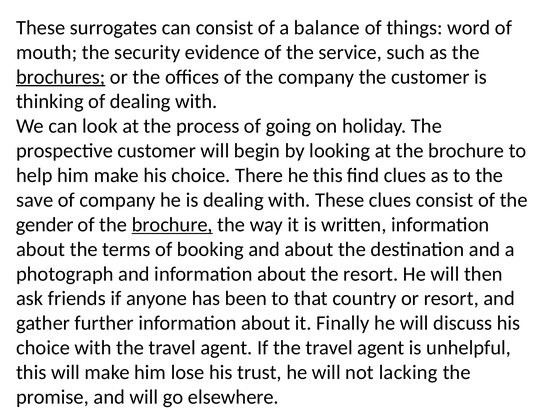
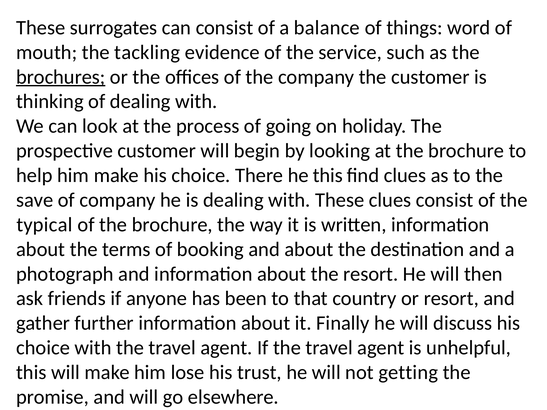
security: security -> tackling (147, 52)
gender: gender -> typical (44, 225)
brochure underline: present -> none (172, 225)
lacking: lacking -> getting (408, 373)
